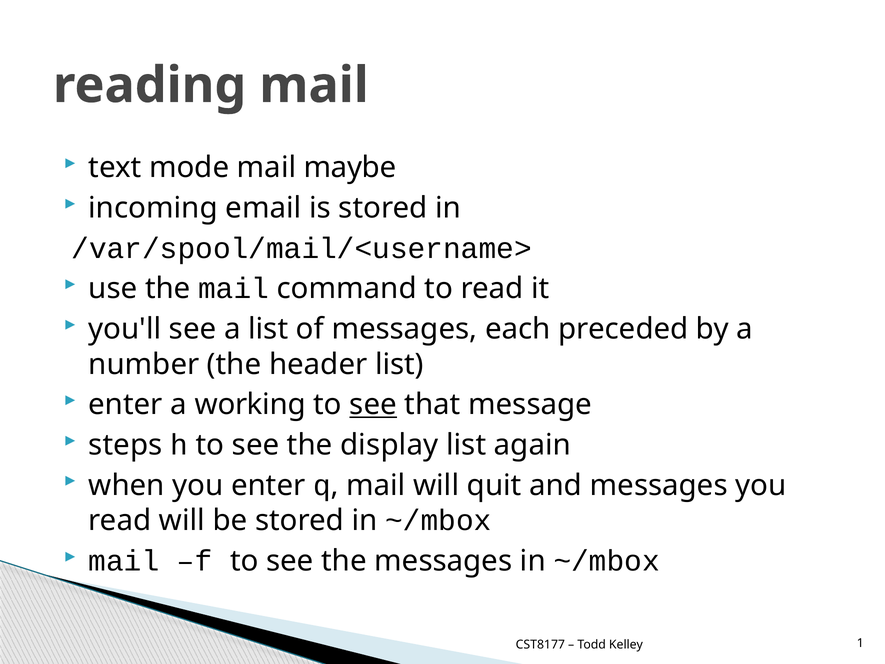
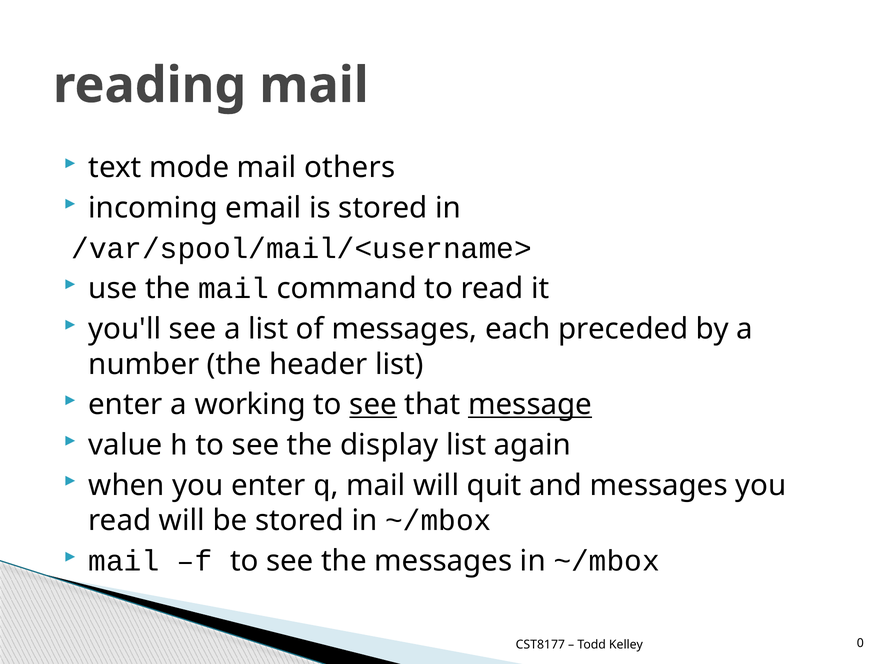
maybe: maybe -> others (350, 168)
message underline: none -> present (530, 405)
steps: steps -> value (126, 445)
1: 1 -> 0 (860, 643)
